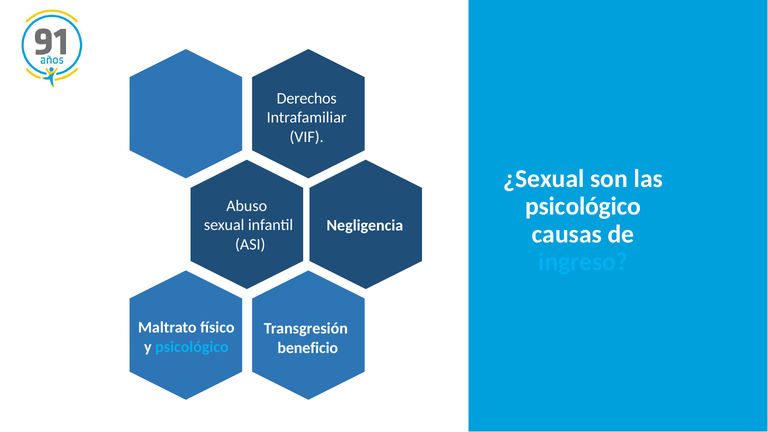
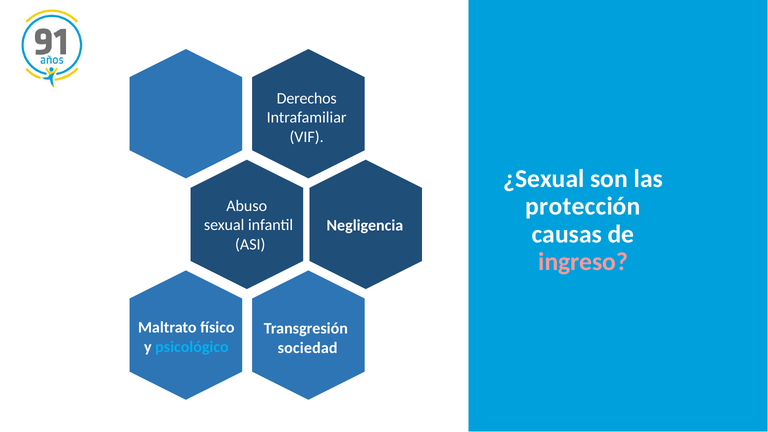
psicológico: psicológico -> protección (583, 206)
ingreso colour: light blue -> pink (583, 262)
beneficio: beneficio -> sociedad (308, 348)
